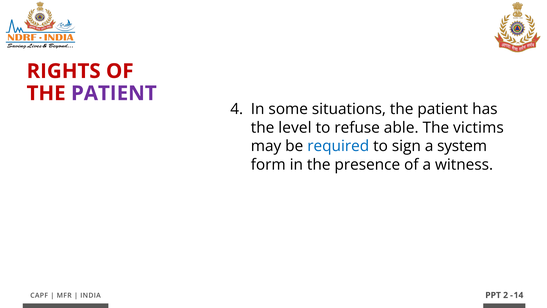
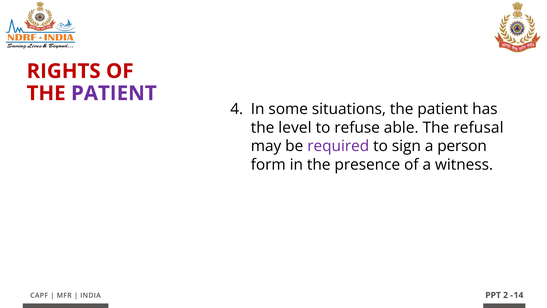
victims: victims -> refusal (478, 128)
required colour: blue -> purple (338, 146)
system: system -> person (462, 146)
